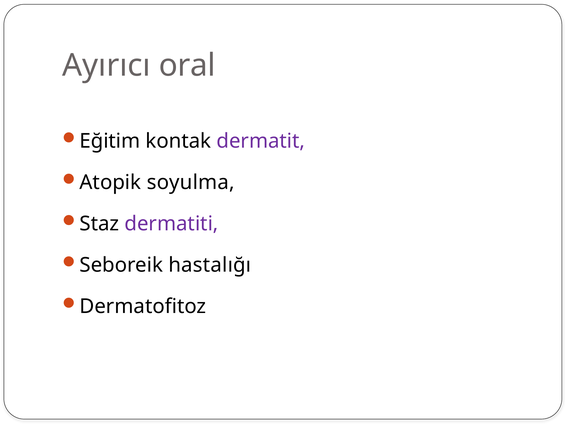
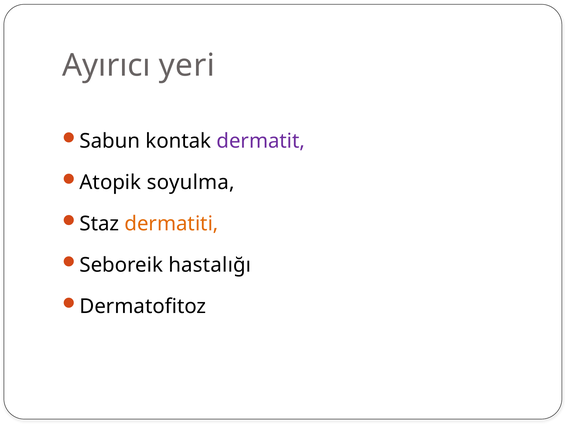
oral: oral -> yeri (187, 65)
Eğitim: Eğitim -> Sabun (110, 141)
dermatiti colour: purple -> orange (171, 223)
